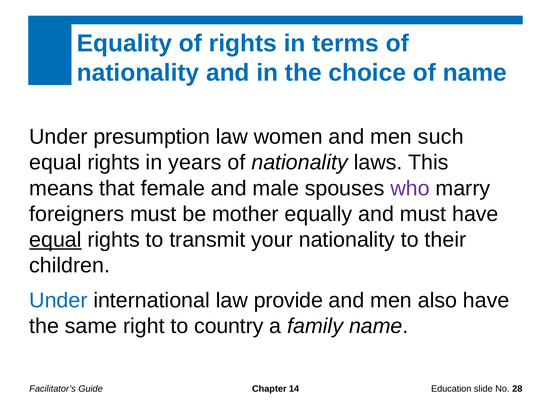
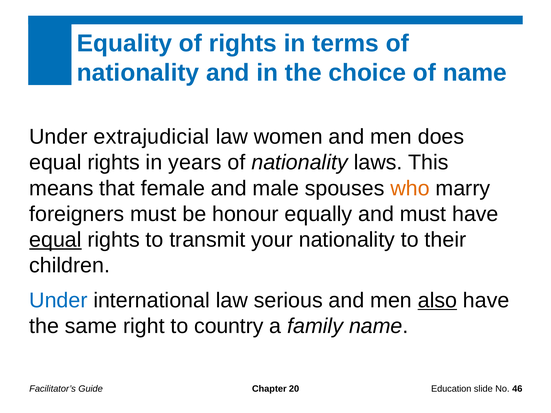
presumption: presumption -> extrajudicial (152, 137)
such: such -> does (441, 137)
who colour: purple -> orange (410, 188)
mother: mother -> honour (245, 214)
provide: provide -> serious (288, 300)
also underline: none -> present (437, 300)
28: 28 -> 46 (517, 389)
14: 14 -> 20 (294, 389)
